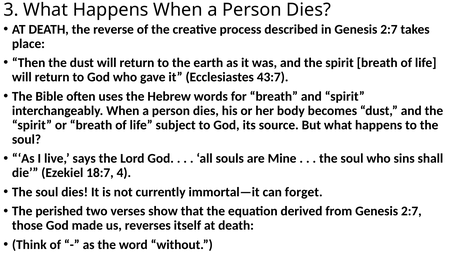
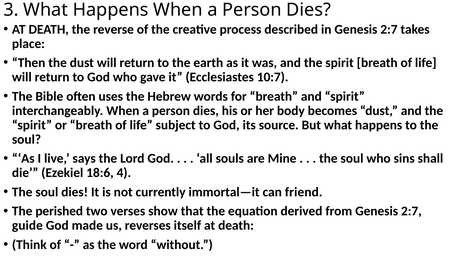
43:7: 43:7 -> 10:7 (273, 77)
18:7: 18:7 -> 18:6 (100, 173)
forget: forget -> friend (304, 192)
those: those -> guide (27, 226)
